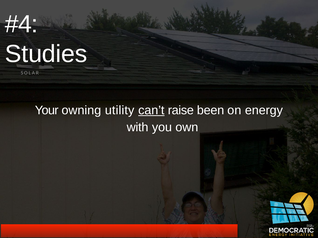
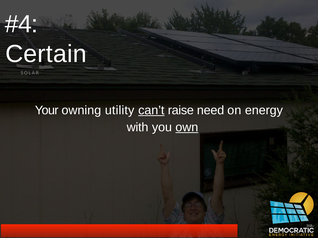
Studies: Studies -> Certain (46, 54)
been: been -> need (211, 110)
own underline: none -> present (187, 127)
